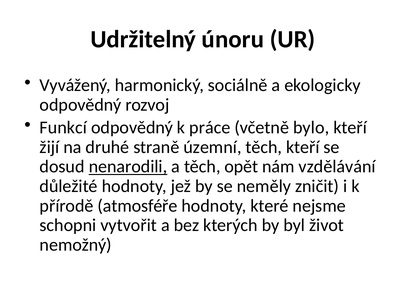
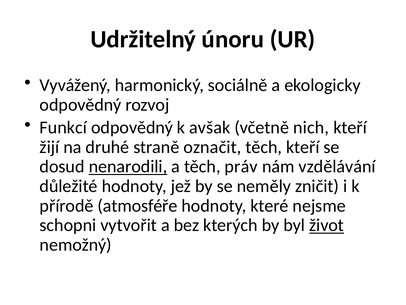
práce: práce -> avšak (210, 127)
bylo: bylo -> nich (311, 127)
územní: územní -> označit (212, 147)
opět: opět -> práv (241, 166)
život underline: none -> present (327, 225)
